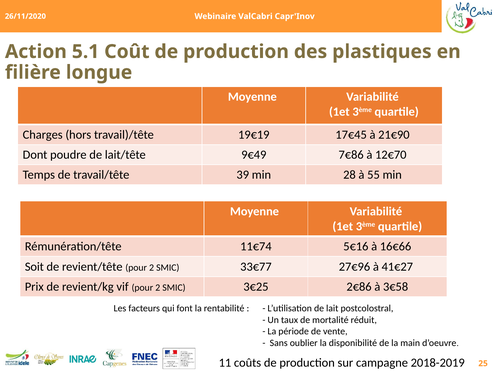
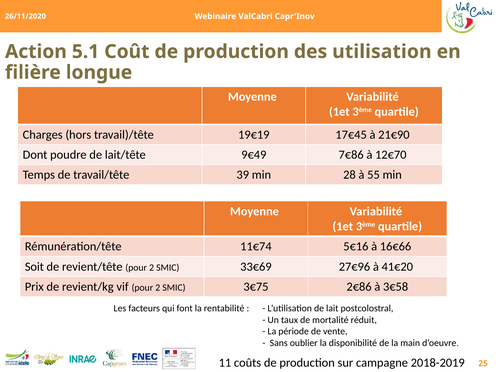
plastiques: plastiques -> utilisation (382, 52)
33€77: 33€77 -> 33€69 (256, 267)
41€27: 41€27 -> 41€20 (397, 267)
3€25: 3€25 -> 3€75 (256, 287)
